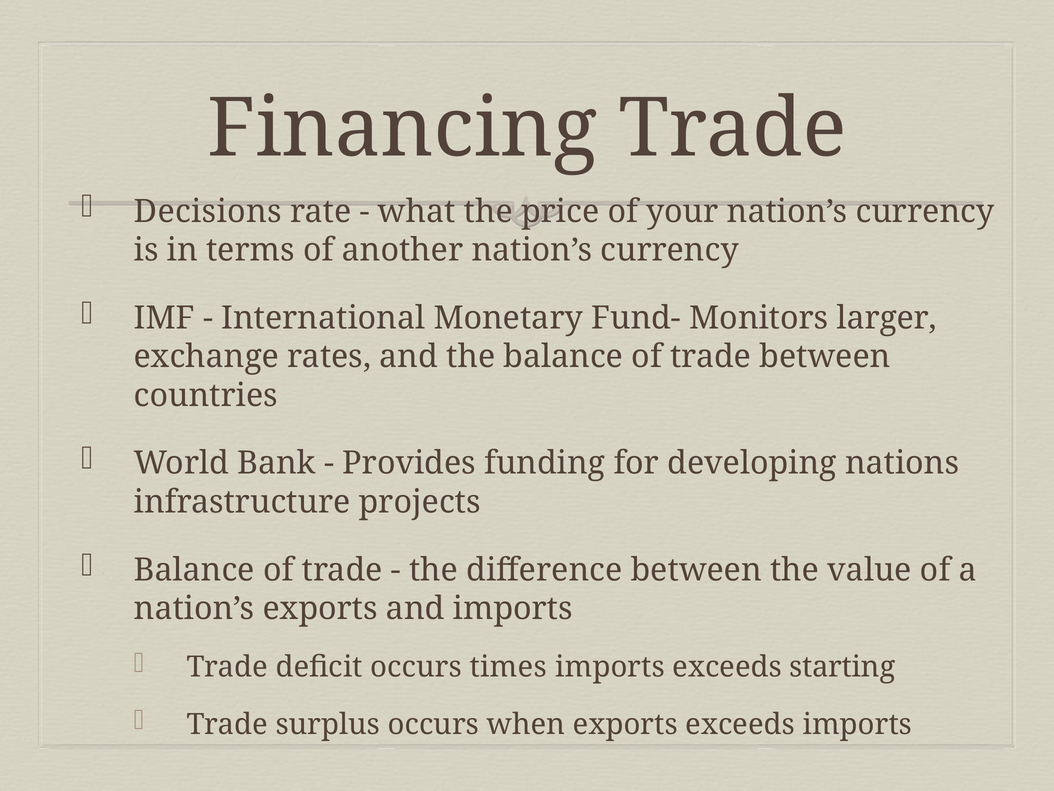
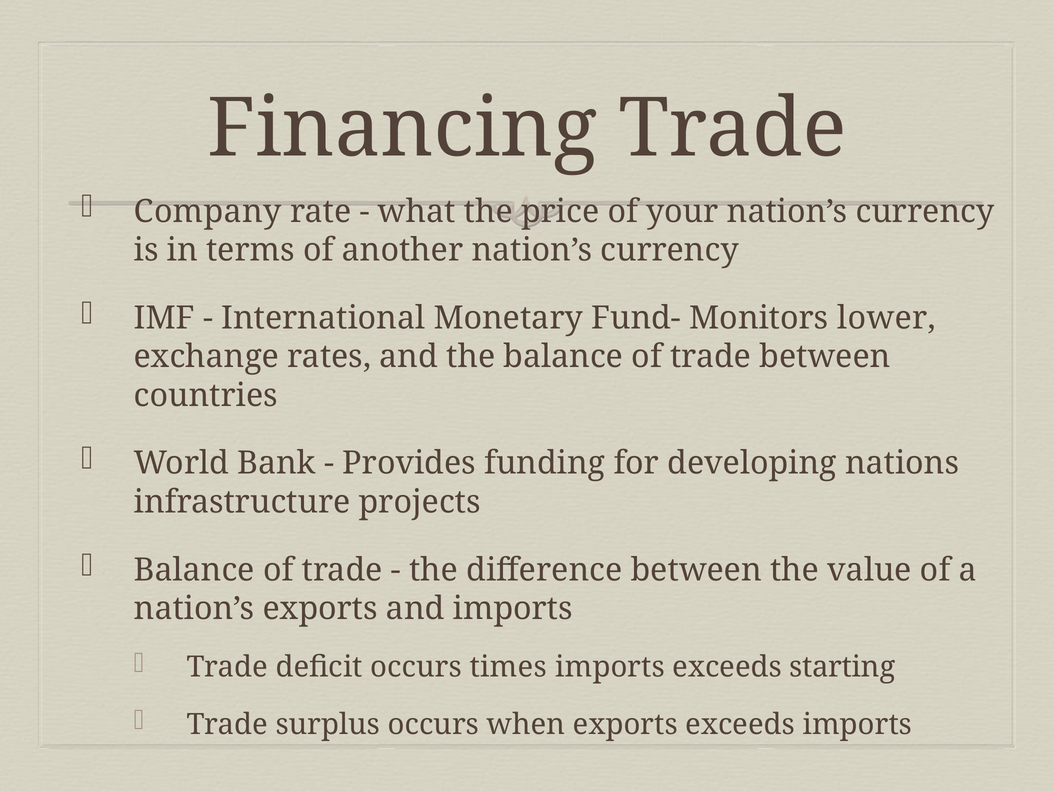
Decisions: Decisions -> Company (208, 211)
larger: larger -> lower (887, 318)
